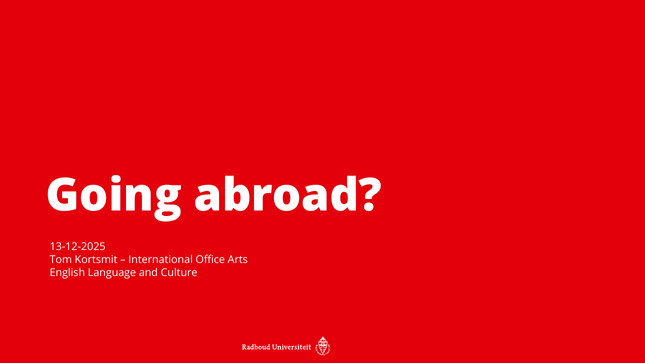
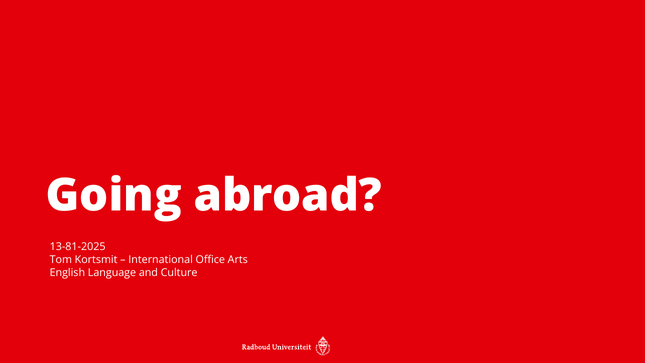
13-12-2025: 13-12-2025 -> 13-81-2025 (78, 247)
